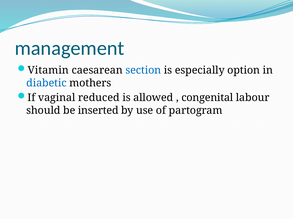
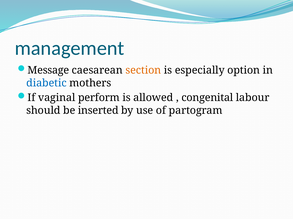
Vitamin: Vitamin -> Message (48, 71)
section colour: blue -> orange (143, 71)
reduced: reduced -> perform (99, 98)
